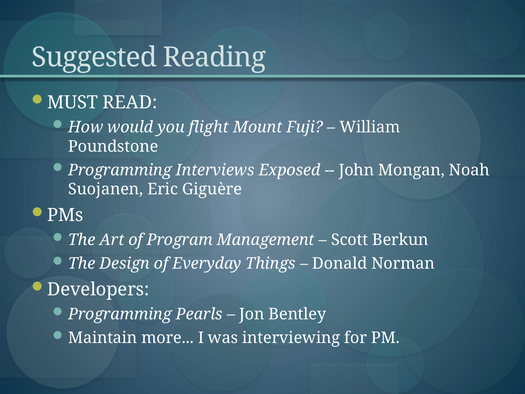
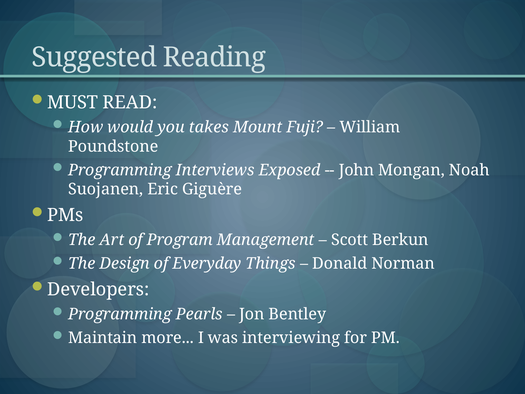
flight: flight -> takes (209, 127)
